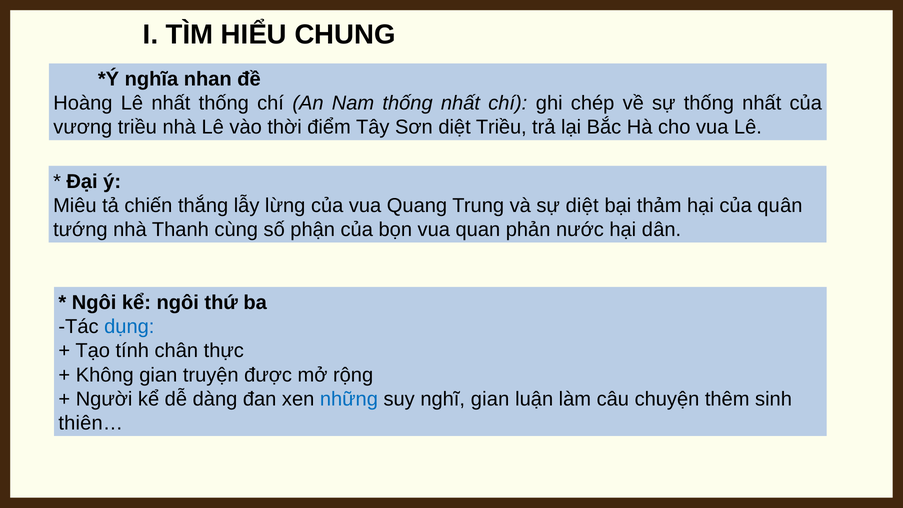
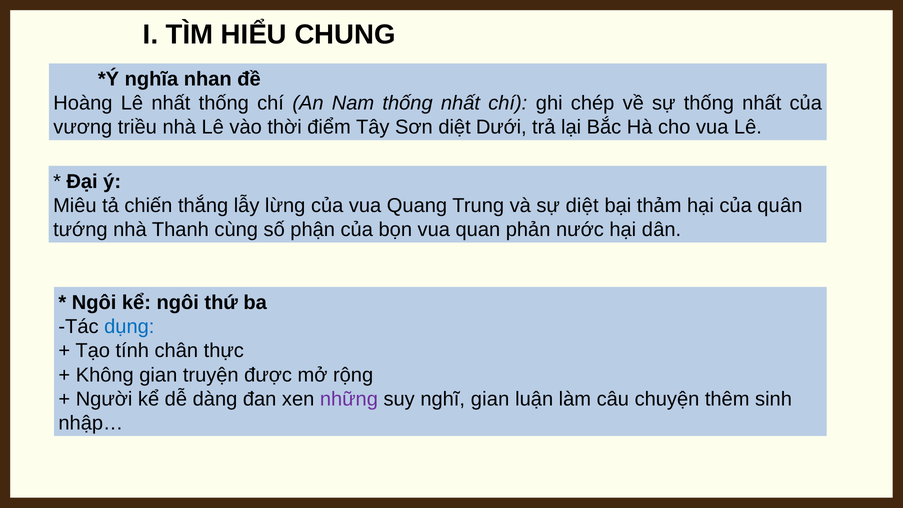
diệt Triều: Triều -> Dưới (501, 127)
những colour: blue -> purple (349, 399)
thiên…: thiên… -> nhập… (91, 423)
